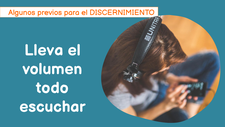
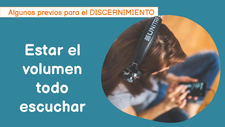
Lleva: Lleva -> Estar (44, 50)
